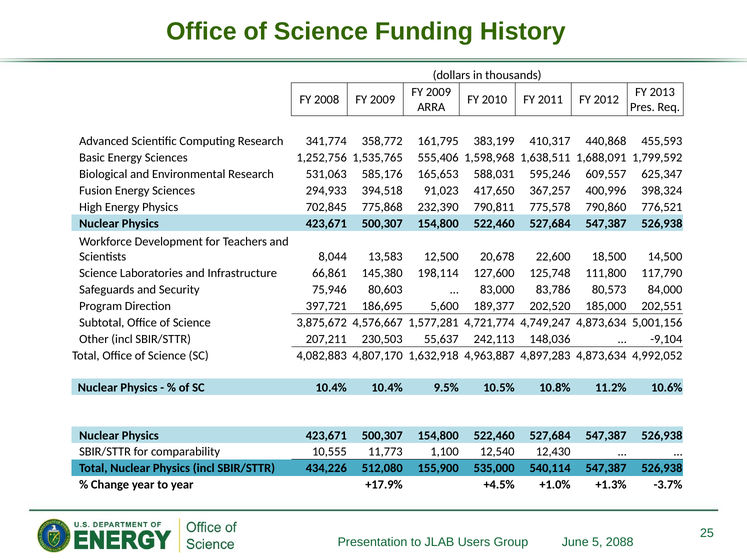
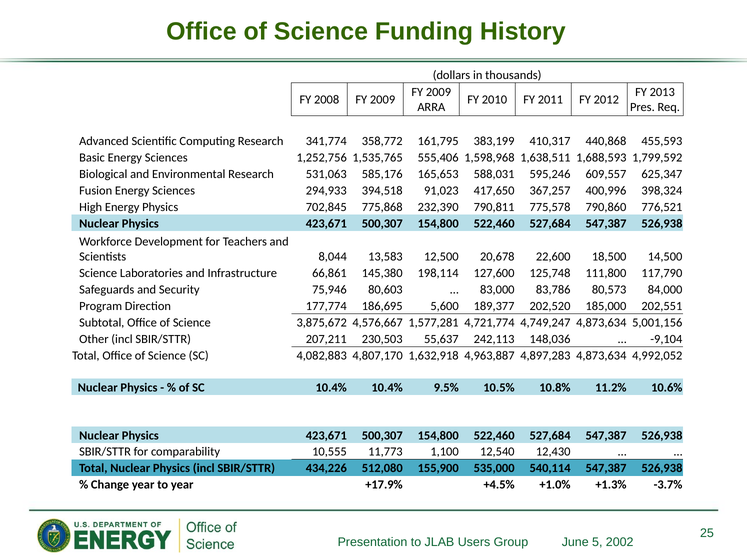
1,688,091: 1,688,091 -> 1,688,593 (601, 158)
397,721: 397,721 -> 177,774 (326, 306)
2088: 2088 -> 2002 (620, 542)
